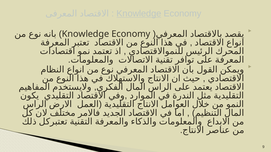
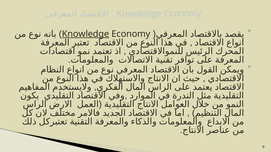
Knowledge underline: none -> present (86, 34)
